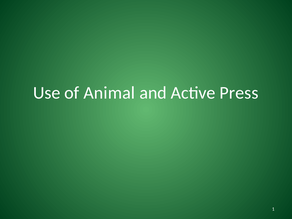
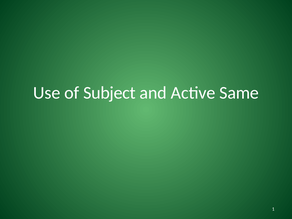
Animal: Animal -> Subject (109, 93)
Press: Press -> Same (239, 93)
